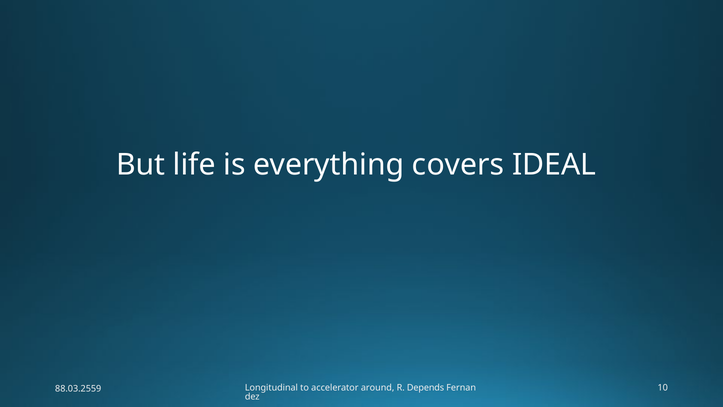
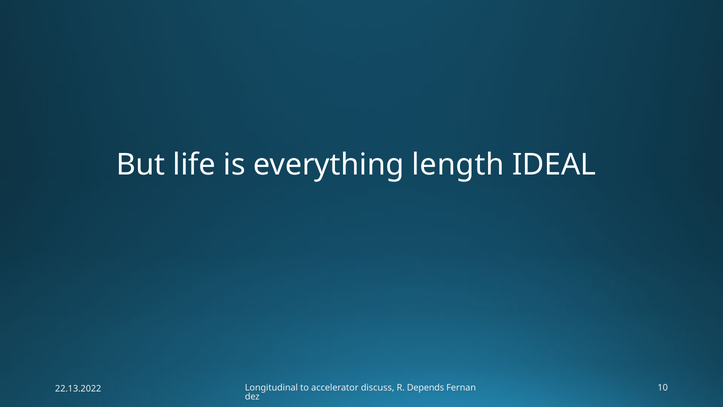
covers: covers -> length (458, 165)
around: around -> discuss (378, 388)
88.03.2559: 88.03.2559 -> 22.13.2022 (78, 388)
